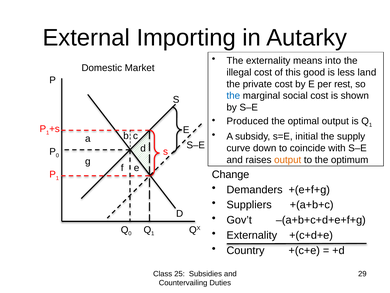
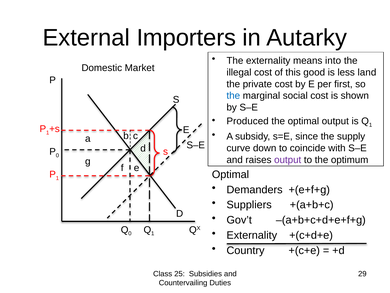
Importing: Importing -> Importers (186, 38)
rest: rest -> first (343, 84)
initial: initial -> since (307, 136)
output colour: orange -> purple (288, 160)
Change: Change -> Optimal (230, 174)
